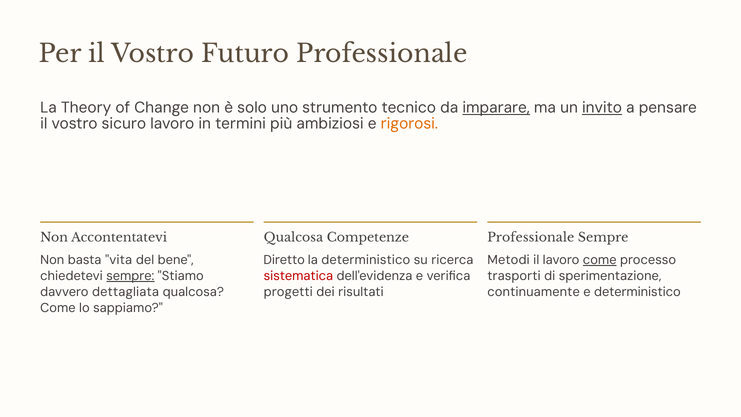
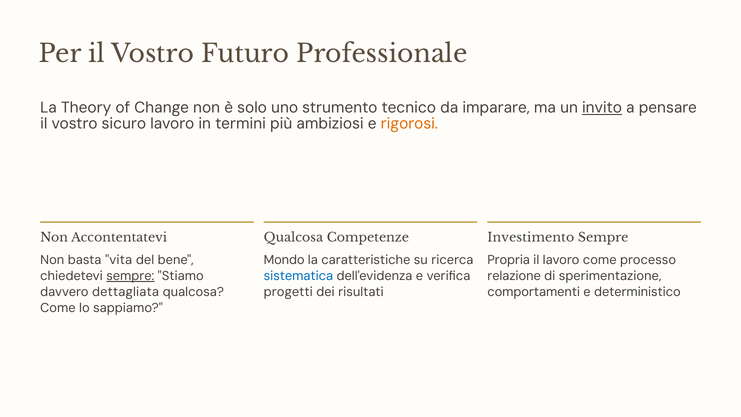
imparare underline: present -> none (496, 108)
Professionale: Professionale -> Investimento (531, 238)
Diretto: Diretto -> Mondo (284, 260)
la deterministico: deterministico -> caratteristiche (366, 260)
Metodi: Metodi -> Propria (509, 260)
come underline: present -> none (600, 260)
sistematica colour: red -> blue (298, 276)
trasporti: trasporti -> relazione (514, 276)
continuamente: continuamente -> comportamenti (534, 292)
